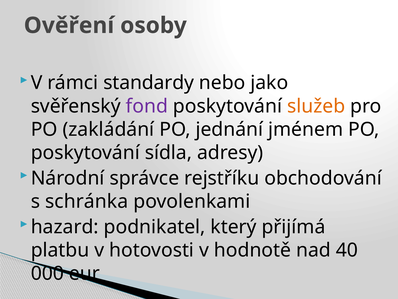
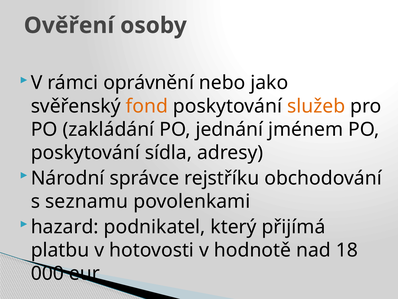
standardy: standardy -> oprávnění (149, 83)
fond colour: purple -> orange (147, 106)
schránka: schránka -> seznamu (87, 201)
40: 40 -> 18 (347, 250)
